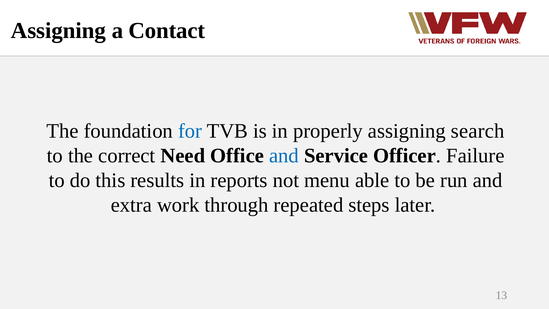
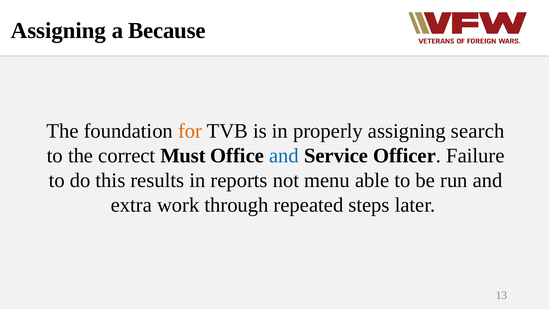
Contact: Contact -> Because (167, 31)
for colour: blue -> orange (190, 131)
Need: Need -> Must (183, 156)
